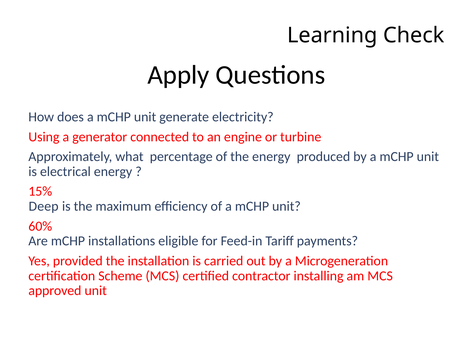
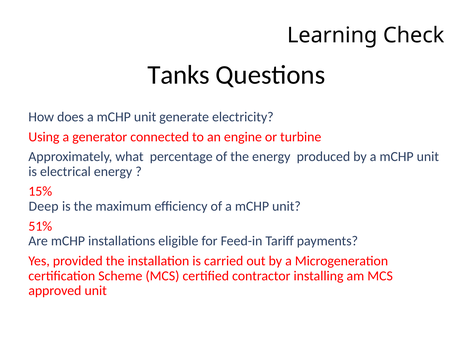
Apply: Apply -> Tanks (179, 75)
60%: 60% -> 51% (40, 226)
